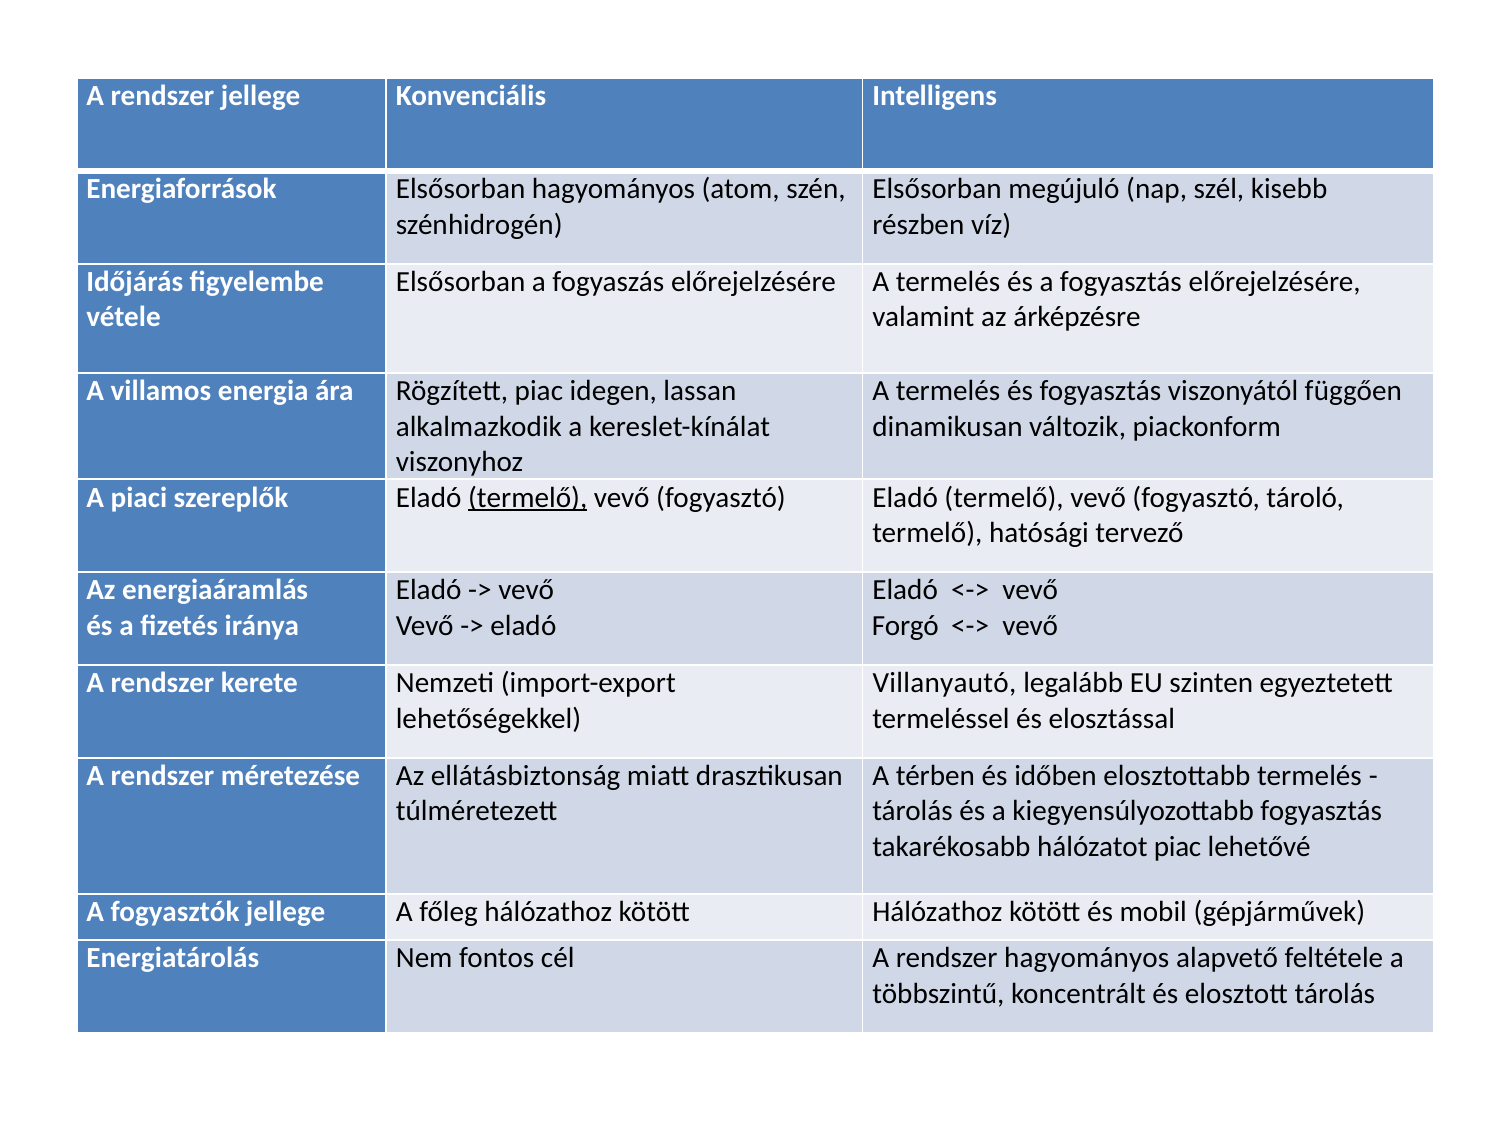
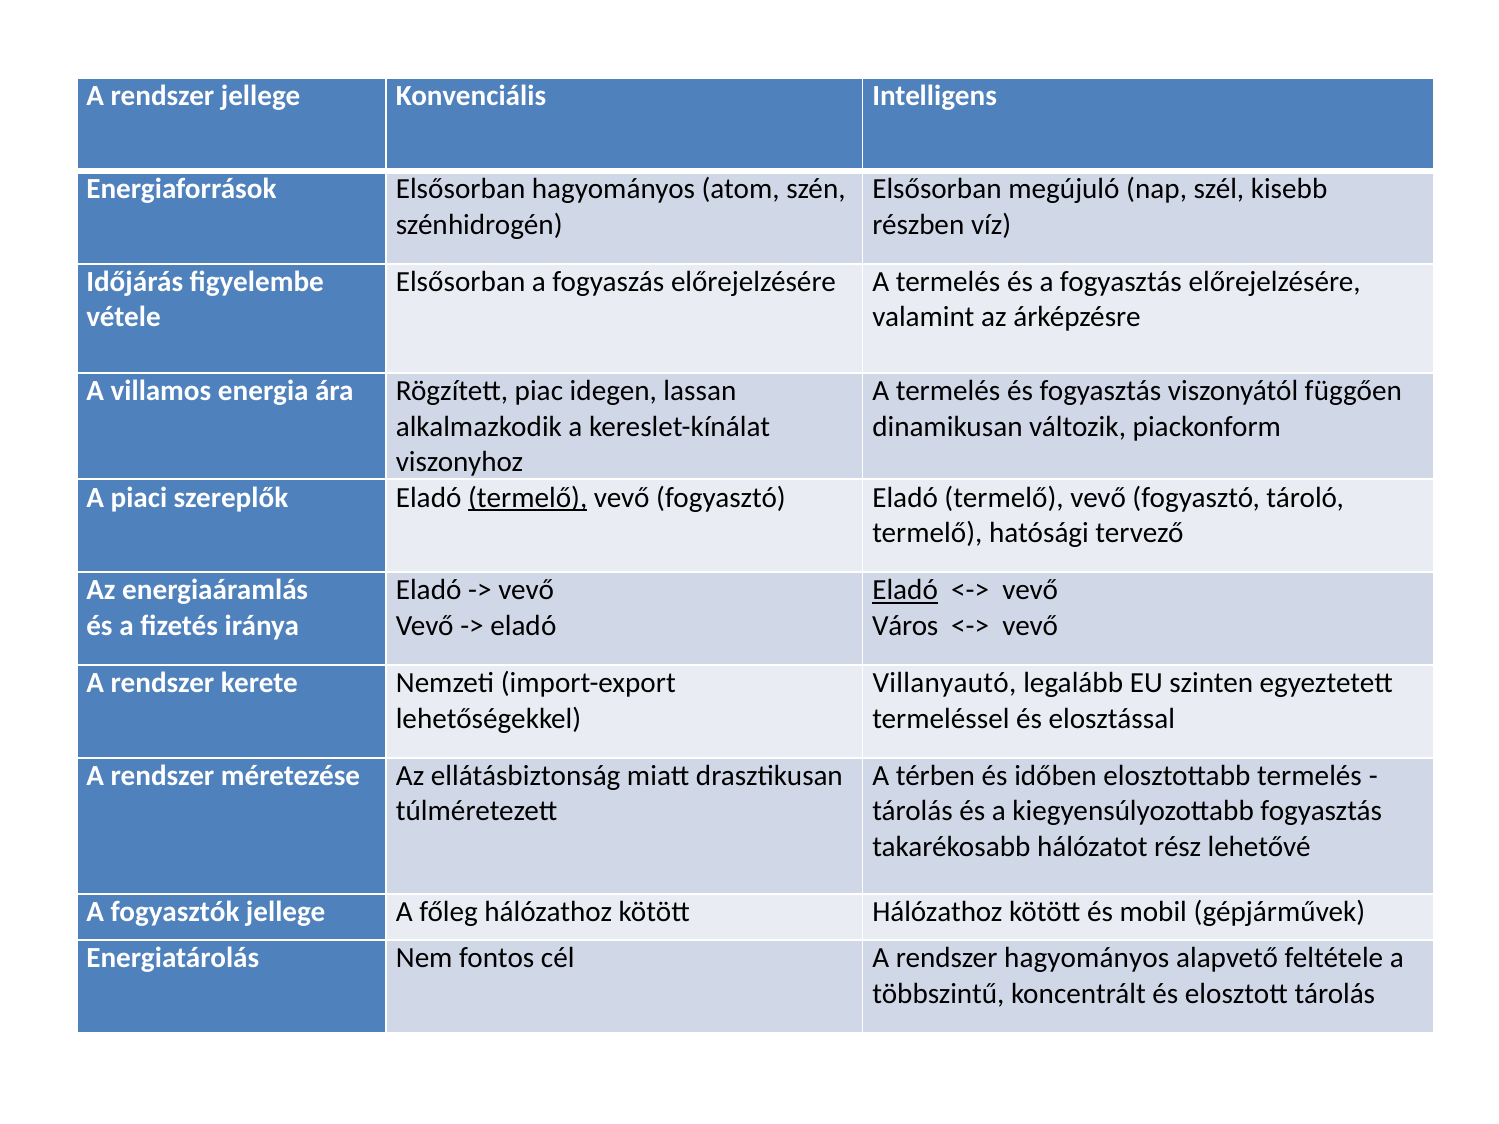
Eladó underline: none -> present (905, 590)
Forgó: Forgó -> Város (905, 626)
hálózatot piac: piac -> rész (1178, 847)
